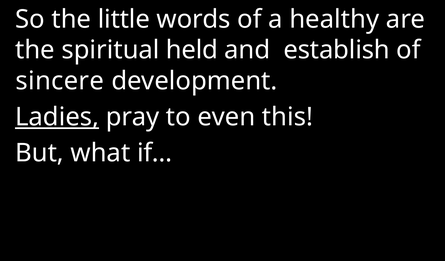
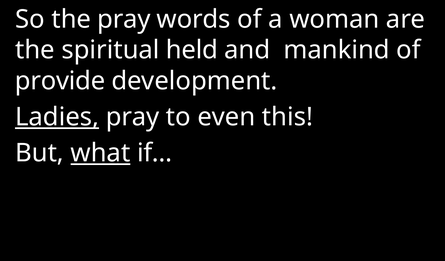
the little: little -> pray (124, 19)
healthy: healthy -> woman (334, 19)
establish: establish -> mankind (337, 50)
sincere: sincere -> provide (60, 81)
what underline: none -> present (100, 153)
